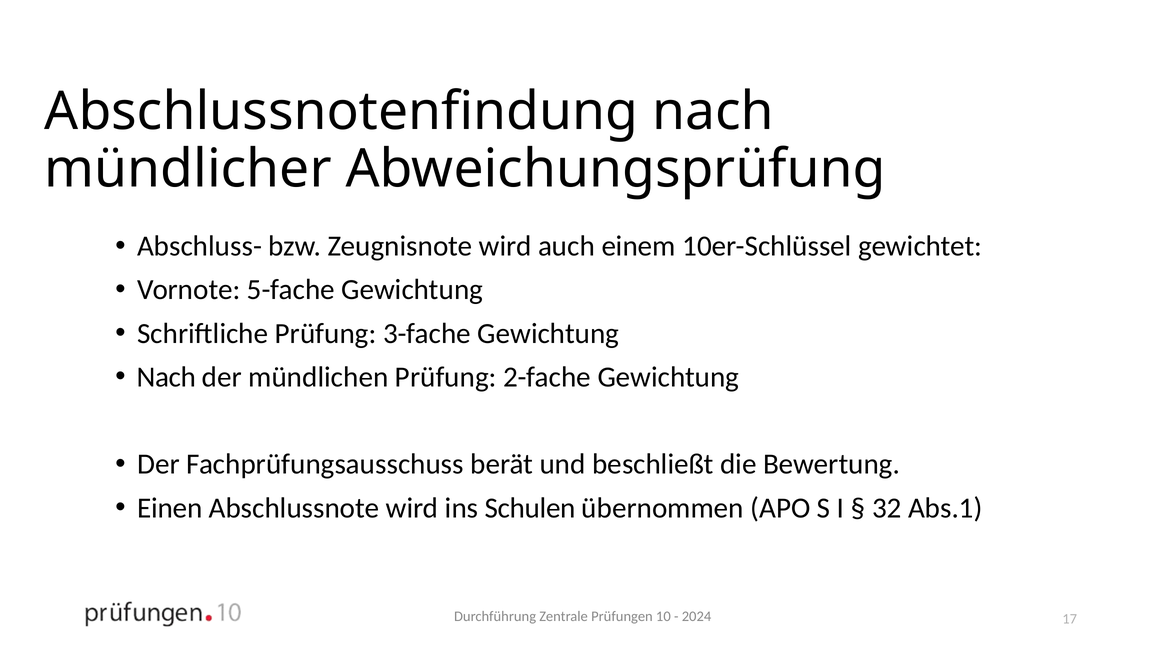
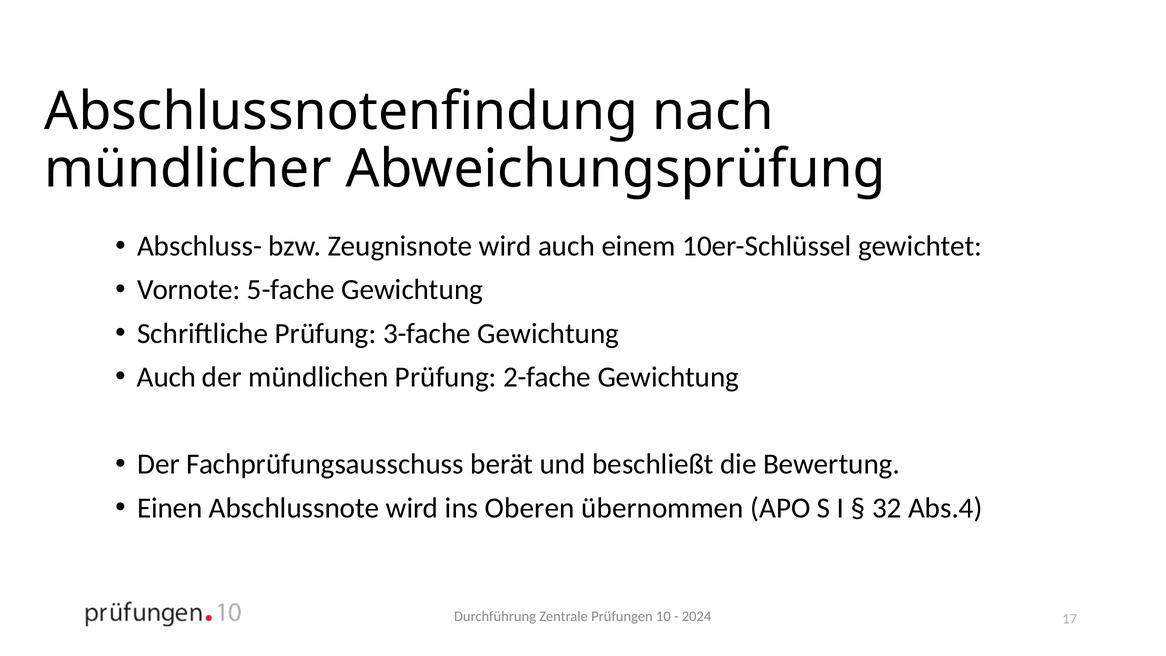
Nach: Nach -> Auch (166, 377)
Schulen: Schulen -> Oberen (530, 508)
Abs.1: Abs.1 -> Abs.4 (945, 508)
